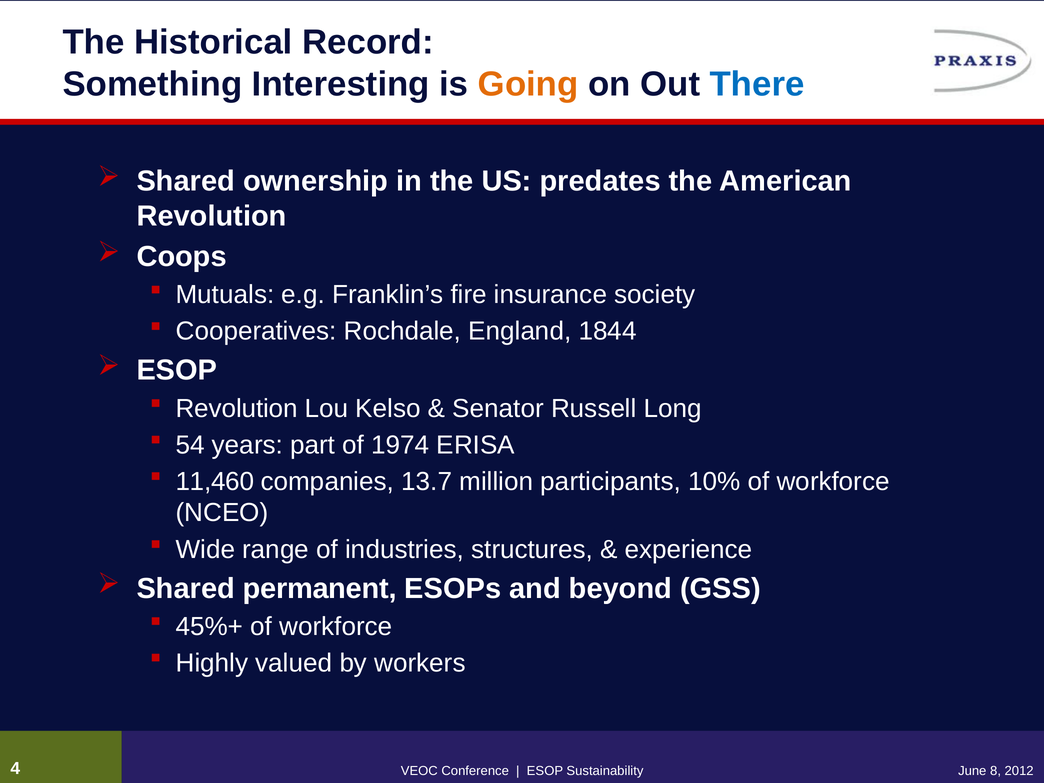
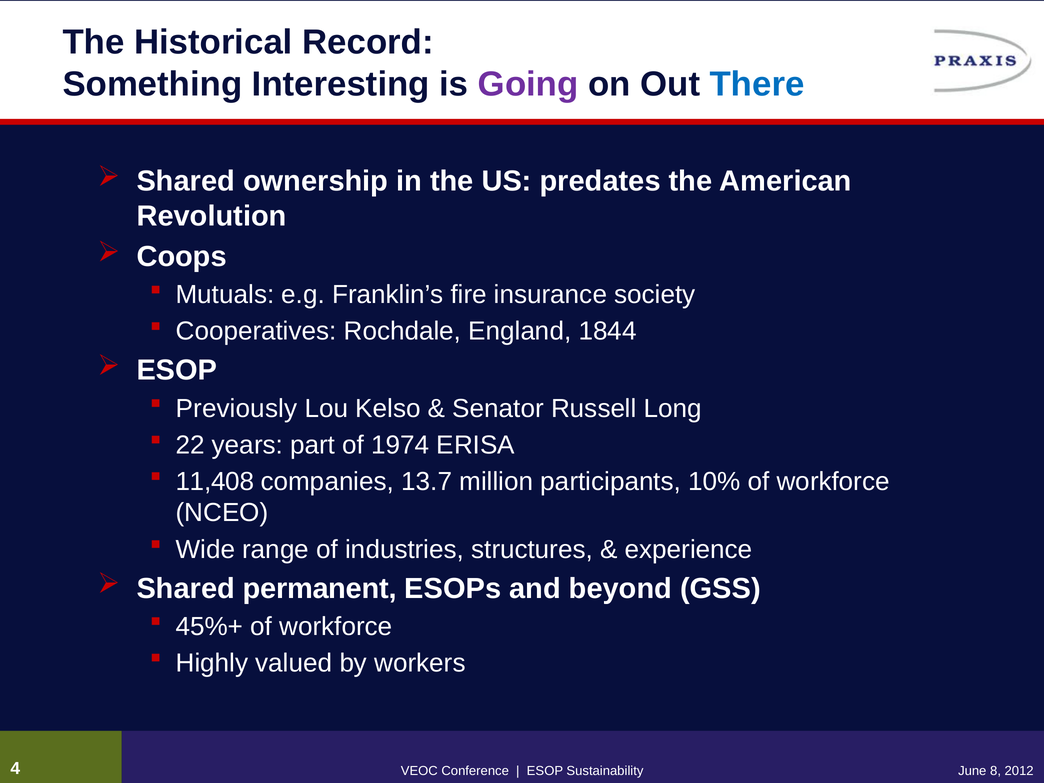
Going colour: orange -> purple (528, 84)
Revolution: Revolution -> Previously (237, 408)
54: 54 -> 22 (190, 445)
11,460: 11,460 -> 11,408 (215, 482)
